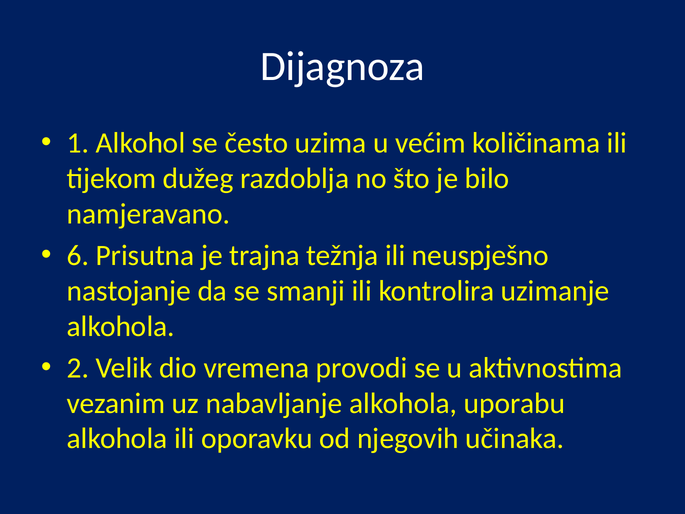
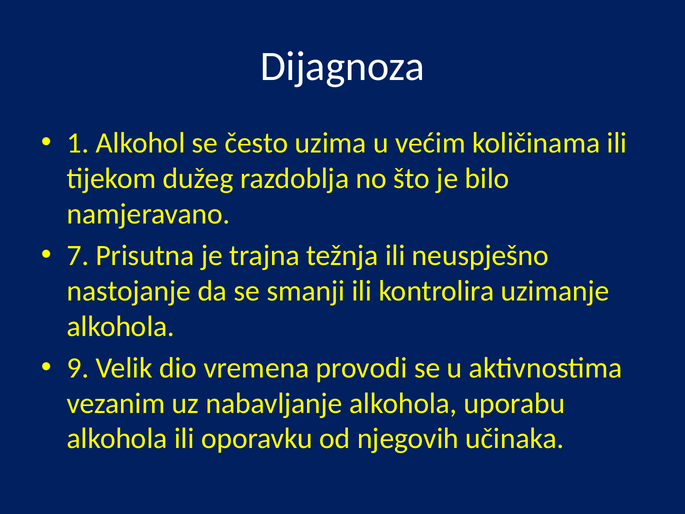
6: 6 -> 7 (78, 255)
2: 2 -> 9 (78, 368)
